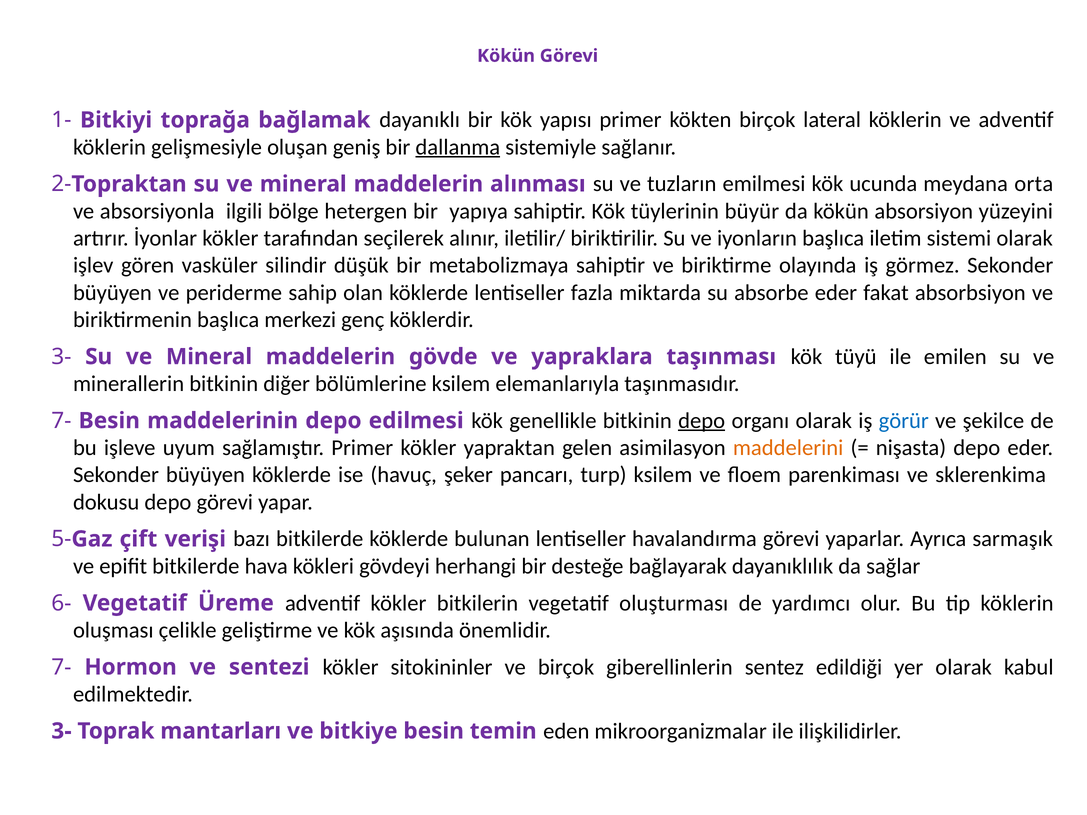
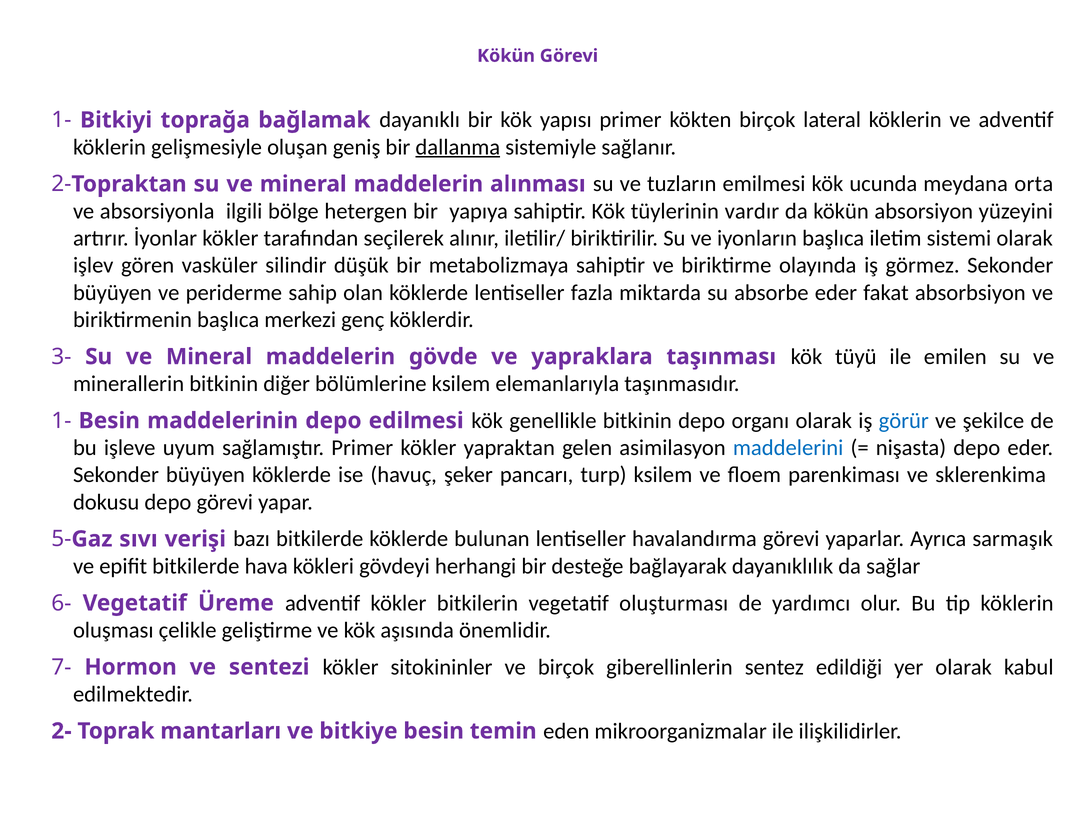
büyür: büyür -> vardır (752, 211)
7-: 7- -> 1- (61, 421)
depo underline: present -> none (702, 421)
maddelerini colour: orange -> blue (788, 448)
çift: çift -> sıvı (138, 539)
3-: 3- -> 2- (61, 731)
